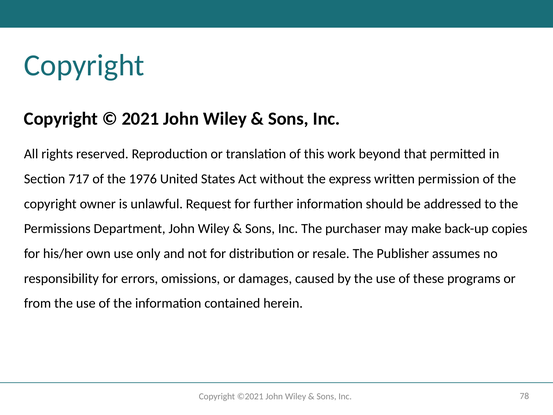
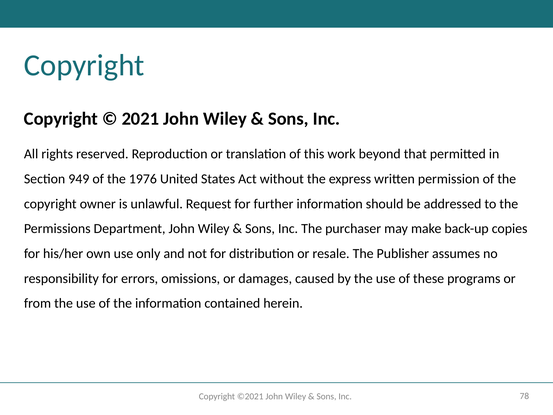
717: 717 -> 949 (79, 179)
